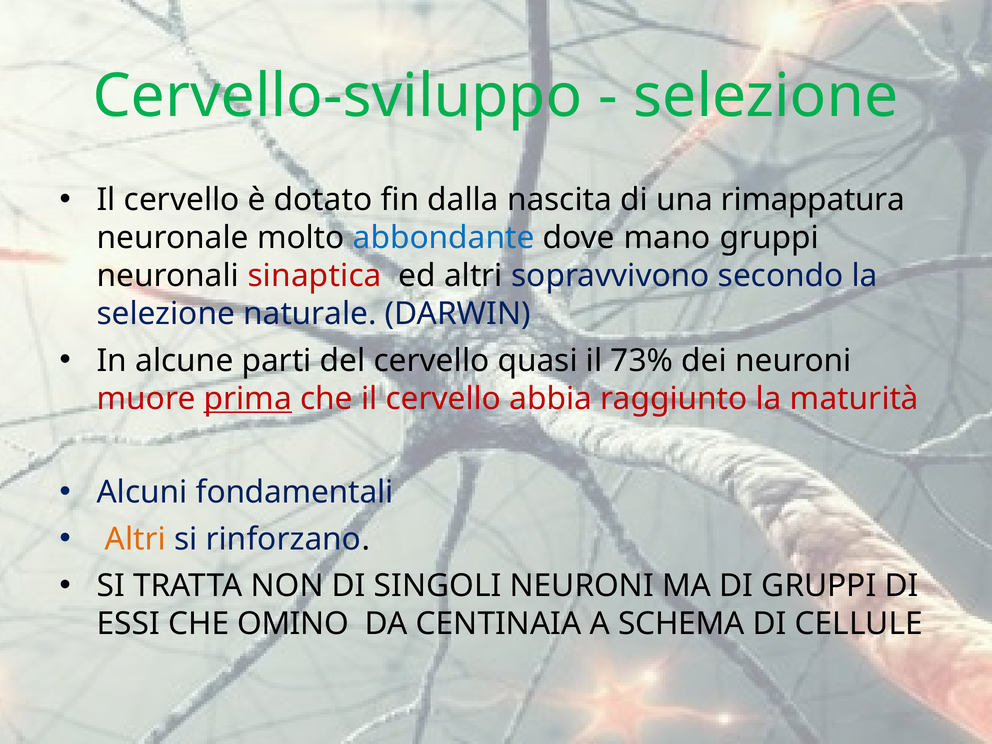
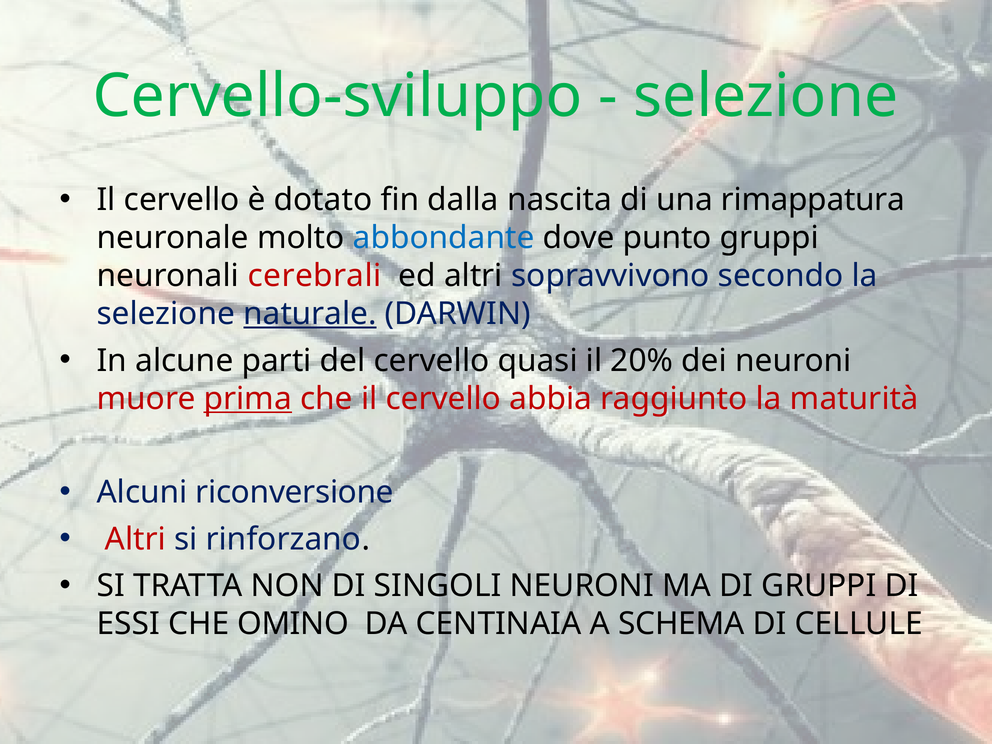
mano: mano -> punto (667, 238)
sinaptica: sinaptica -> cerebrali (315, 276)
naturale underline: none -> present (310, 314)
73%: 73% -> 20% (642, 361)
fondamentali: fondamentali -> riconversione (295, 492)
Altri colour: orange -> red (135, 539)
